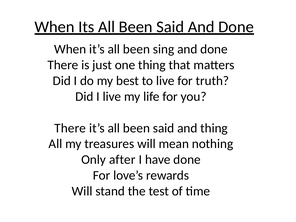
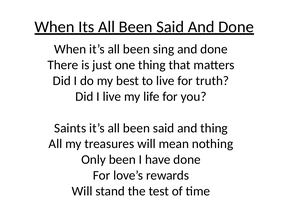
There: There -> Saints (70, 128)
Only after: after -> been (122, 160)
